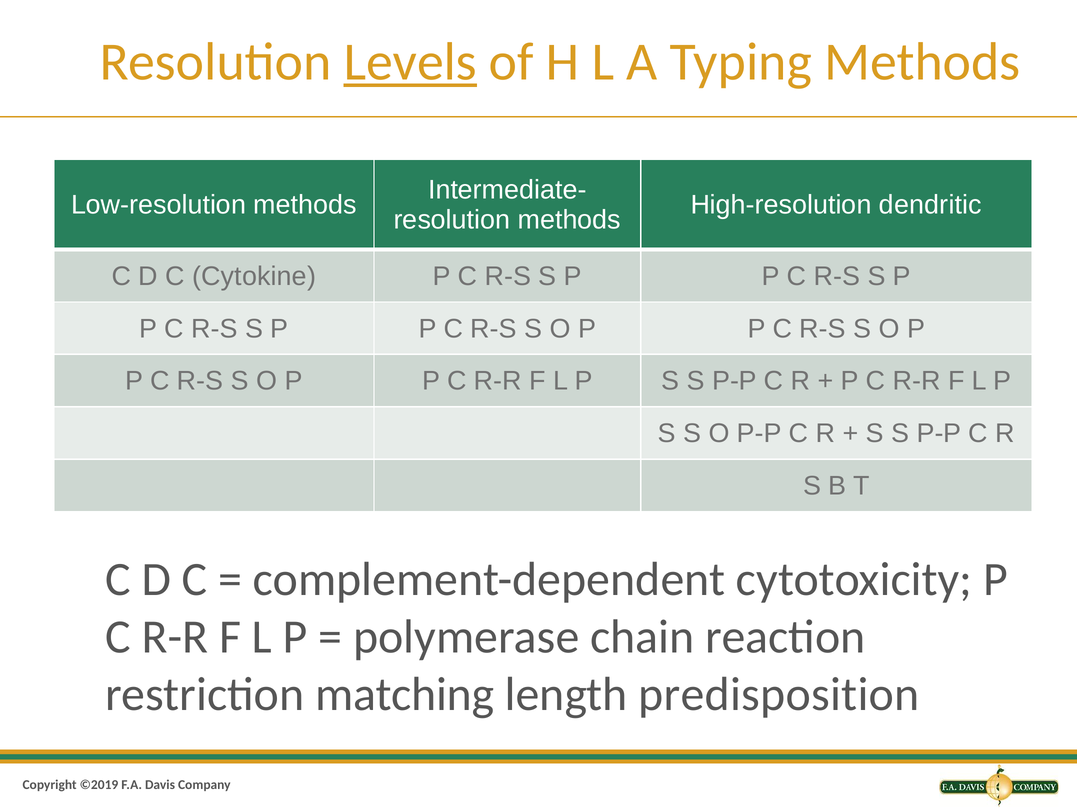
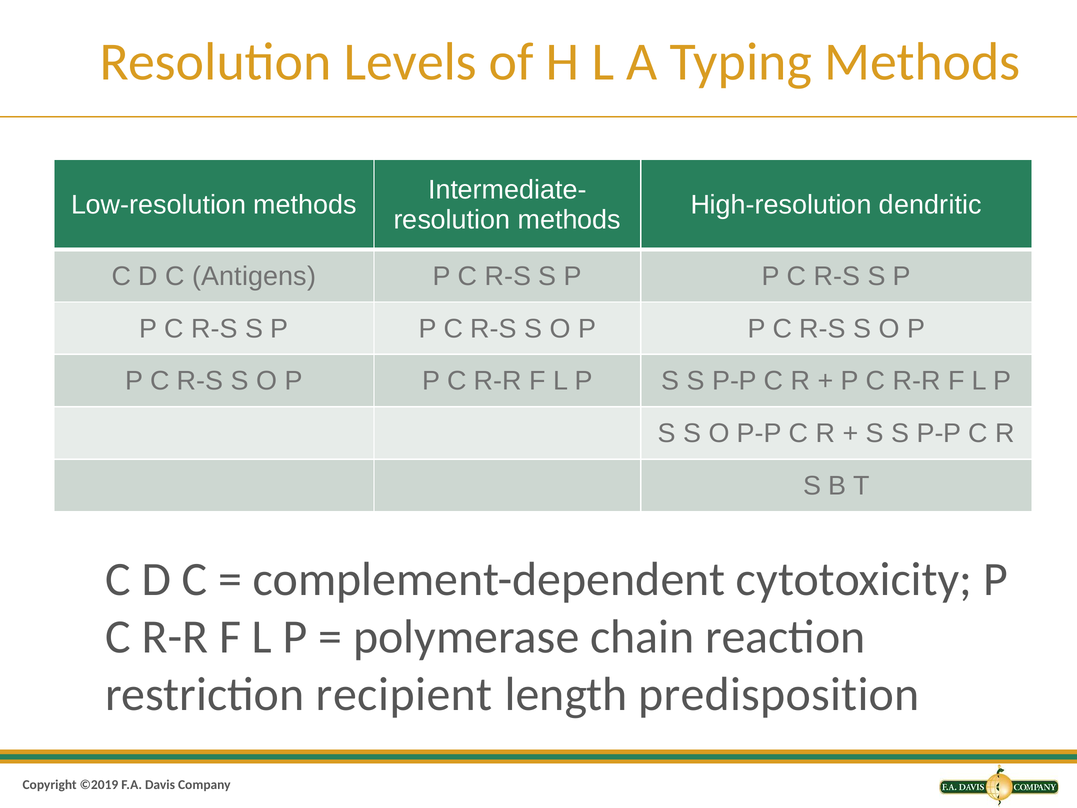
Levels underline: present -> none (410, 62)
Cytokine: Cytokine -> Antigens (254, 276)
matching: matching -> recipient (404, 694)
